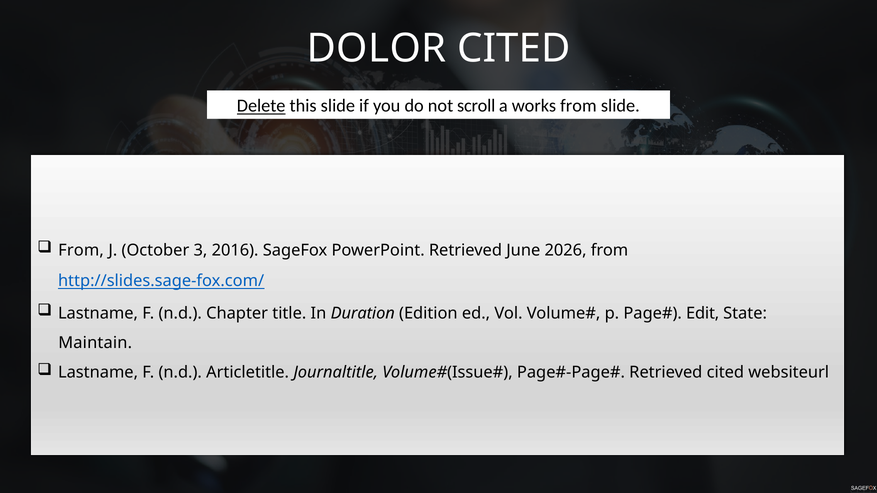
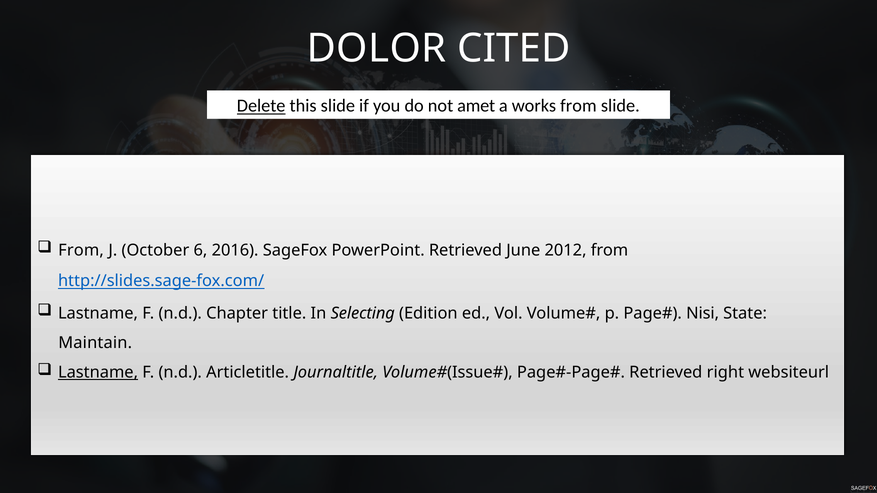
scroll: scroll -> amet (476, 106)
3: 3 -> 6 (200, 250)
2026: 2026 -> 2012 (566, 250)
Duration: Duration -> Selecting (363, 313)
Edit: Edit -> Nisi (703, 313)
Lastname underline: none -> present (98, 373)
Retrieved cited: cited -> right (725, 373)
